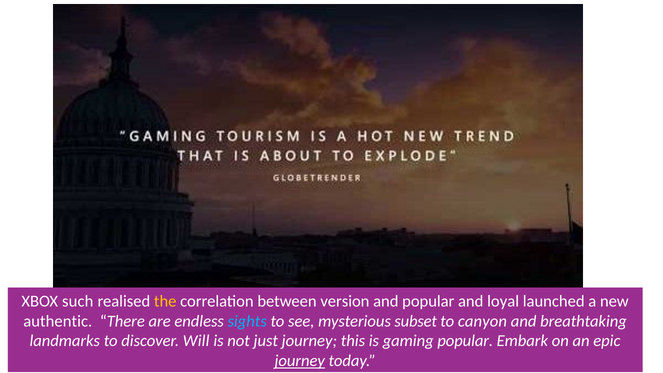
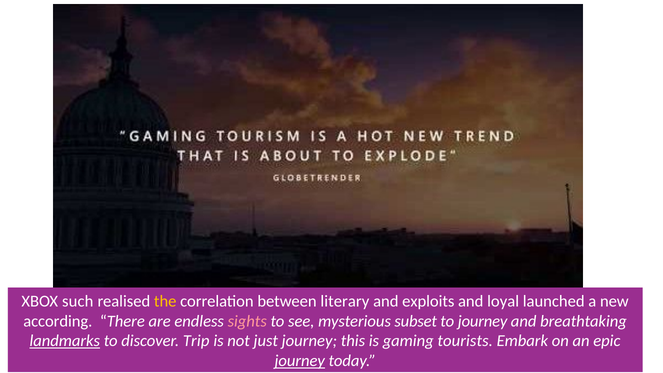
version: version -> literary (345, 301)
and popular: popular -> exploits (428, 301)
authentic: authentic -> according (58, 321)
sights colour: light blue -> pink (247, 321)
to canyon: canyon -> journey (483, 321)
landmarks underline: none -> present (65, 341)
Will: Will -> Trip (196, 341)
gaming popular: popular -> tourists (465, 341)
